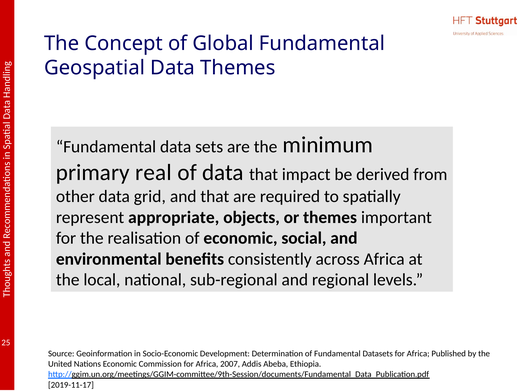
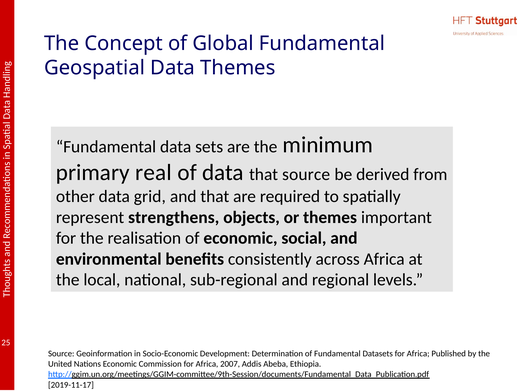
that impact: impact -> source (306, 174)
appropriate: appropriate -> strengthens (174, 217)
